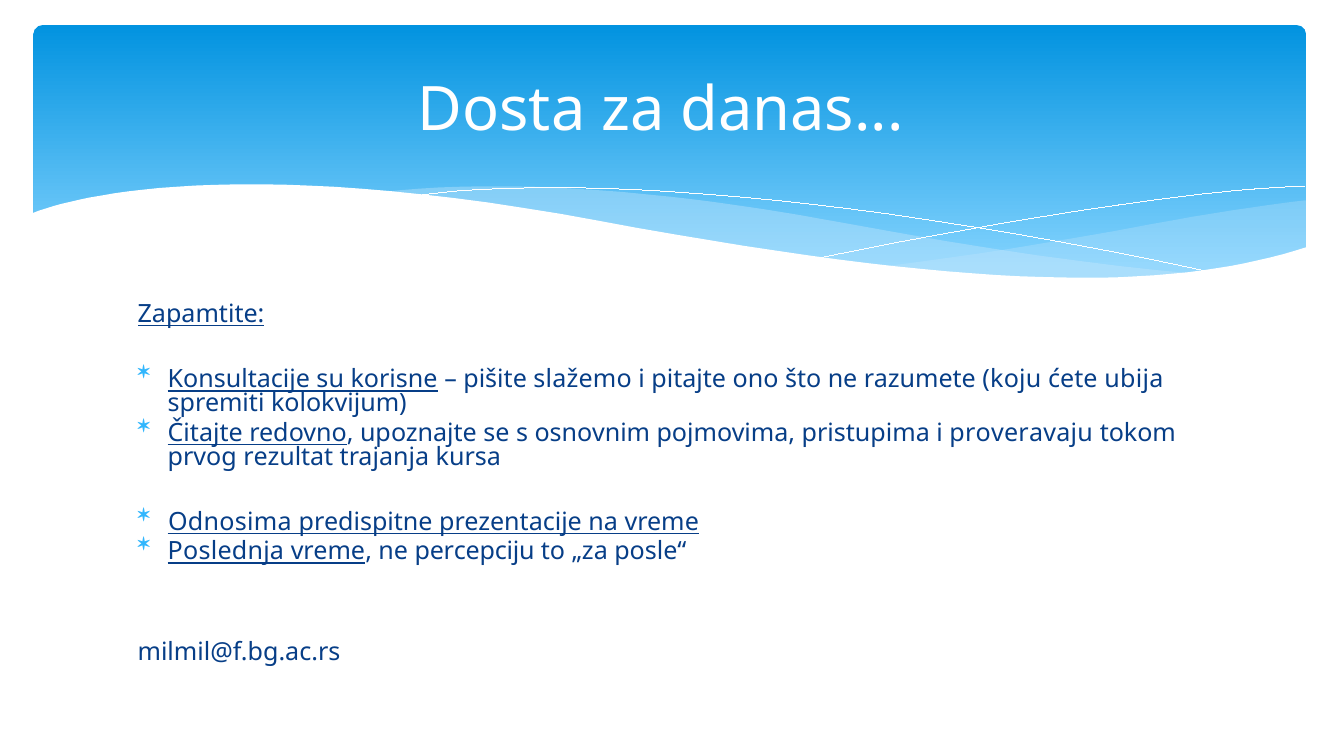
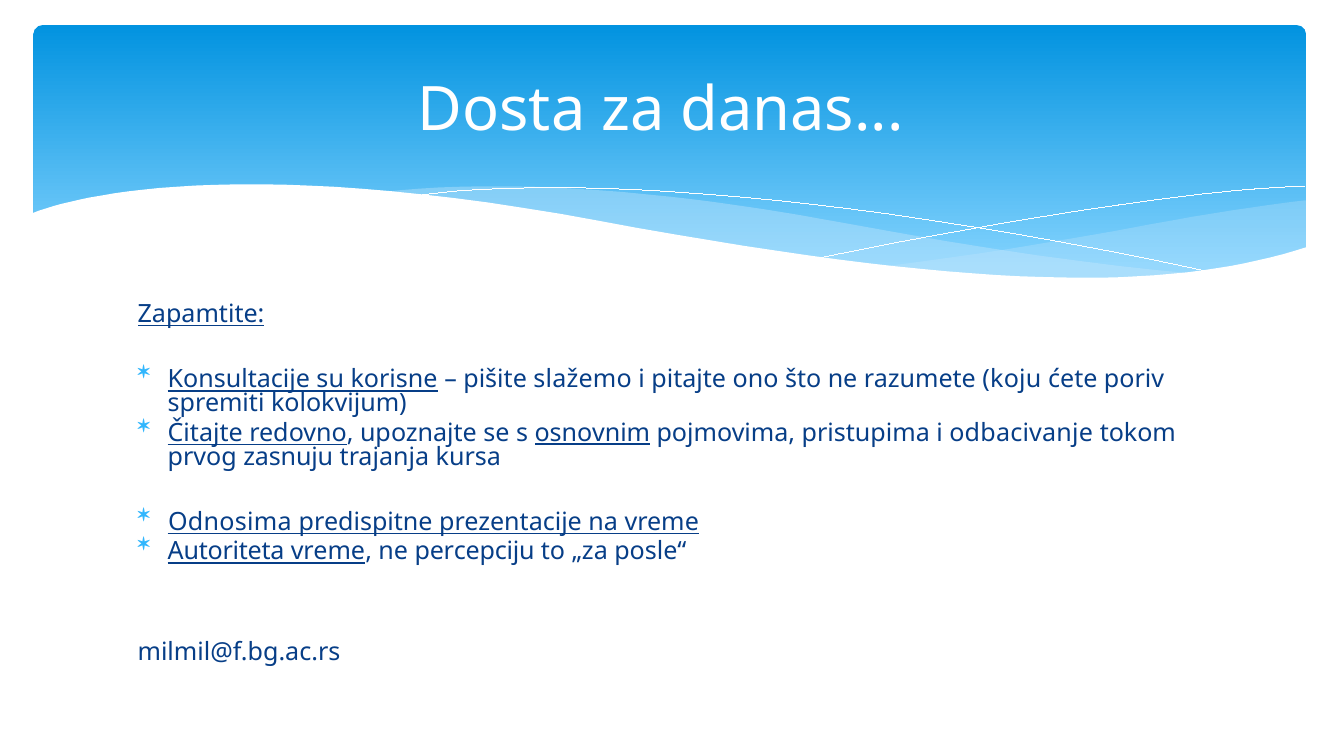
ubija: ubija -> poriv (1134, 379)
osnovnim underline: none -> present (592, 433)
proveravaju: proveravaju -> odbacivanje (1021, 433)
rezultat: rezultat -> zasnuju (288, 457)
Poslednja: Poslednja -> Autoriteta (226, 551)
